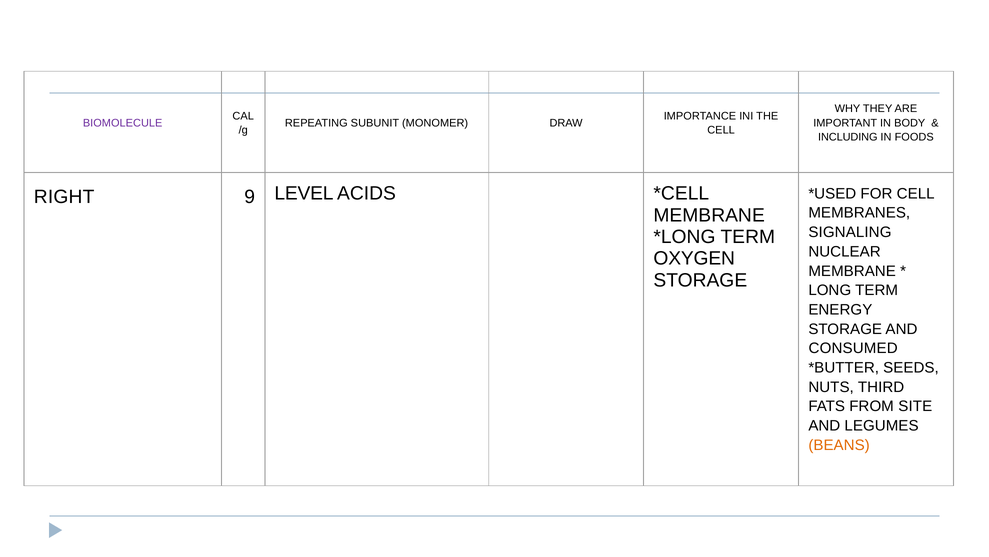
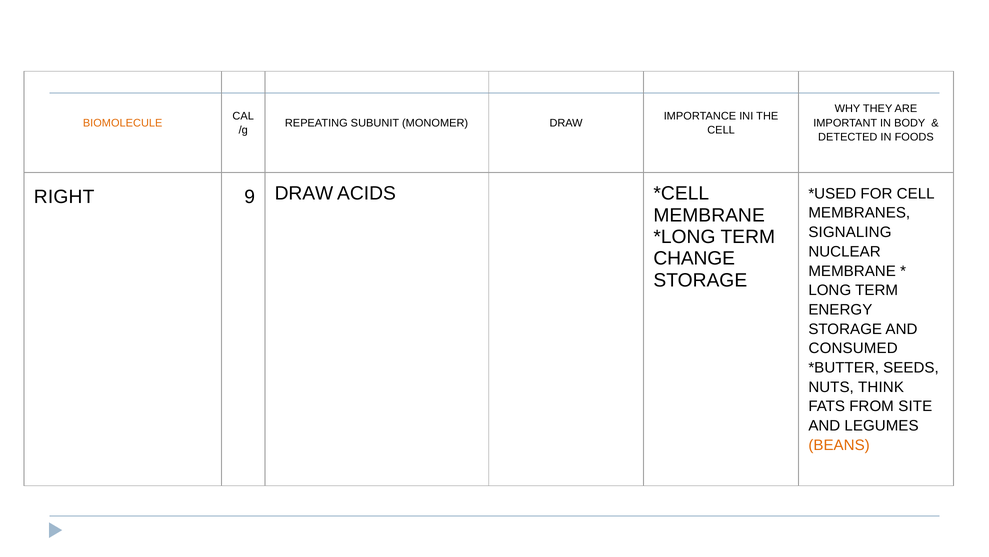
BIOMOLECULE colour: purple -> orange (123, 123)
INCLUDING: INCLUDING -> DETECTED (848, 137)
9 LEVEL: LEVEL -> DRAW (304, 193)
OXYGEN: OXYGEN -> CHANGE (694, 258)
THIRD: THIRD -> THINK (881, 387)
